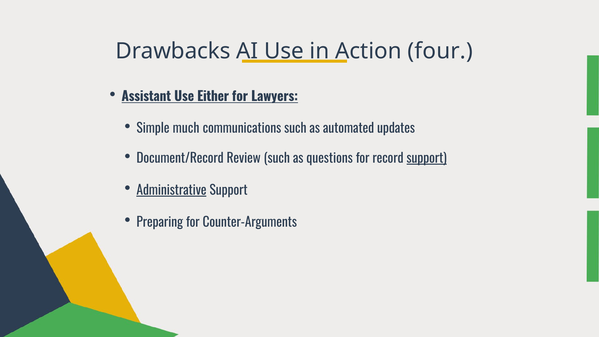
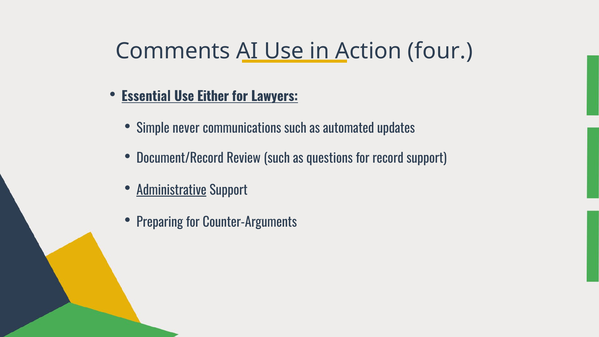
Drawbacks: Drawbacks -> Comments (173, 51)
Assistant: Assistant -> Essential (146, 97)
much: much -> never (186, 128)
support underline: present -> none (427, 158)
